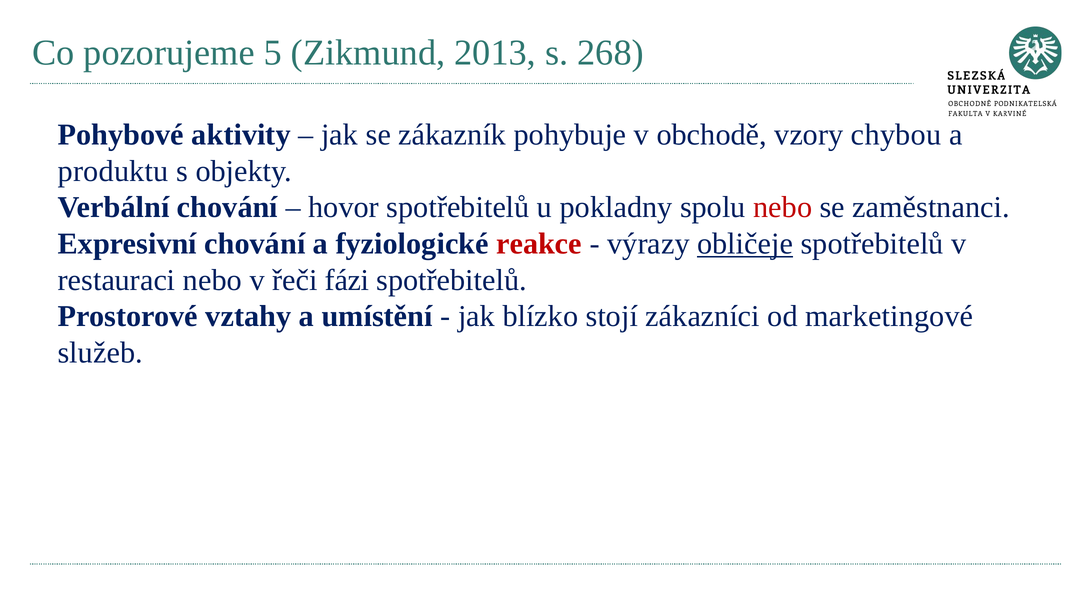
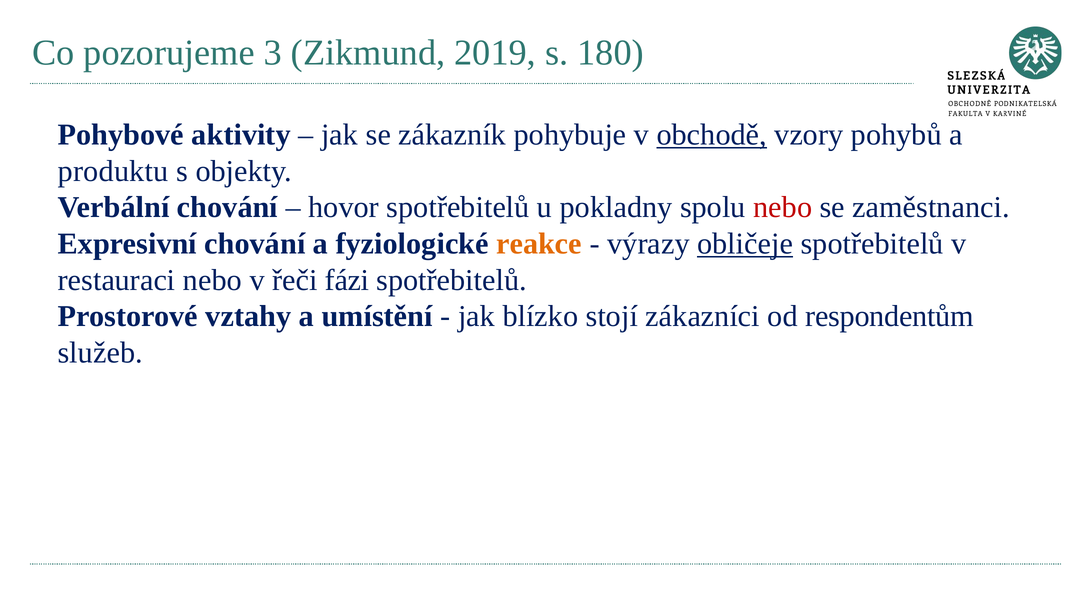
5: 5 -> 3 (273, 53)
2013: 2013 -> 2019 (495, 53)
268: 268 -> 180 (611, 53)
obchodě underline: none -> present (712, 135)
chybou: chybou -> pohybů (896, 135)
reakce colour: red -> orange (539, 244)
marketingové: marketingové -> respondentům (889, 316)
